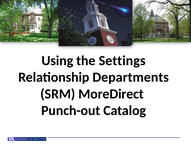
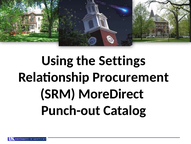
Departments: Departments -> Procurement (131, 77)
